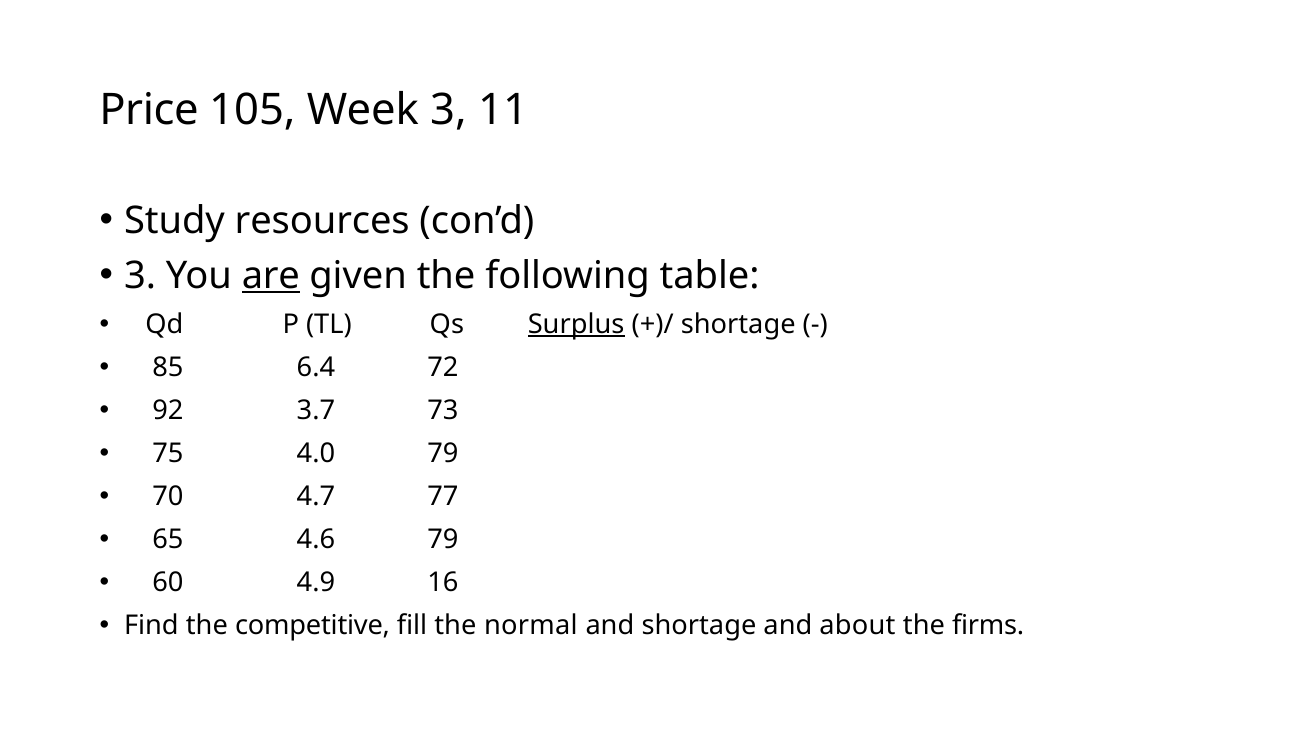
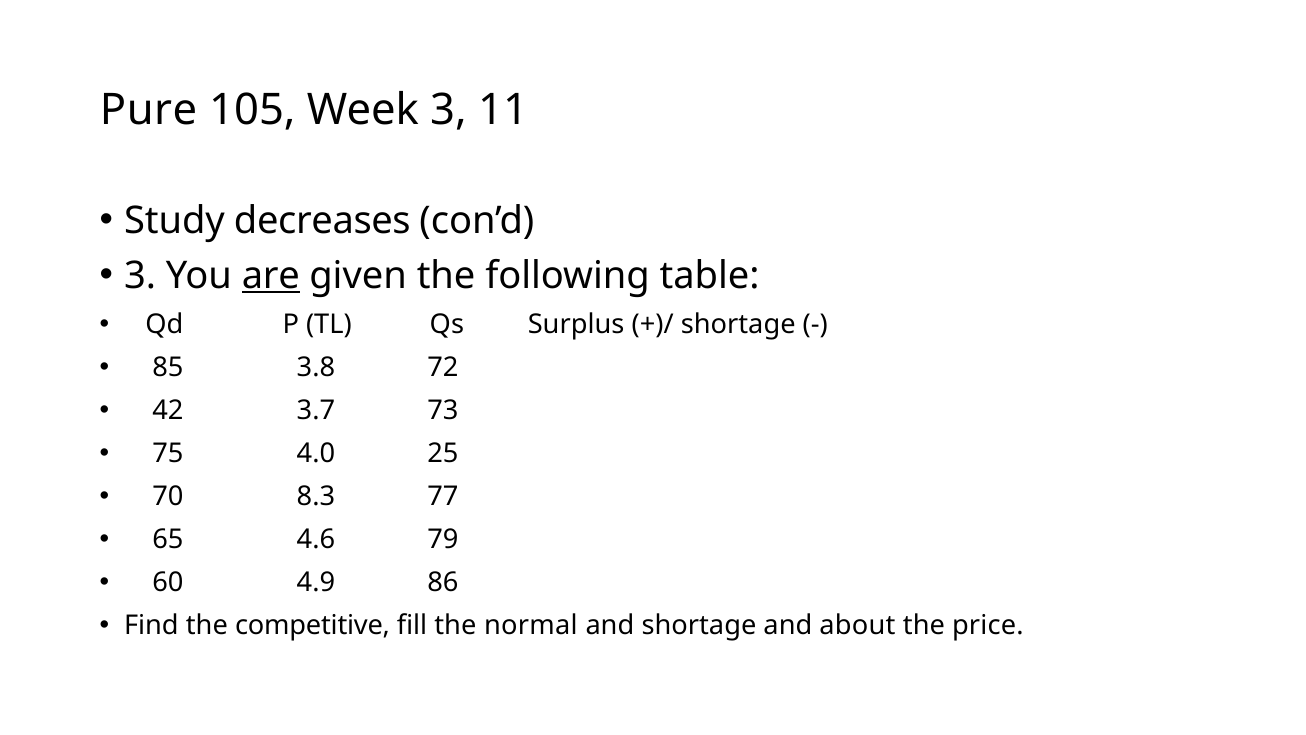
Price: Price -> Pure (149, 110)
resources: resources -> decreases (322, 221)
Surplus underline: present -> none (576, 324)
6.4: 6.4 -> 3.8 (316, 367)
92: 92 -> 42 (168, 410)
4.0 79: 79 -> 25 (443, 453)
4.7: 4.7 -> 8.3 (316, 497)
16: 16 -> 86 (443, 583)
firms: firms -> price (988, 626)
